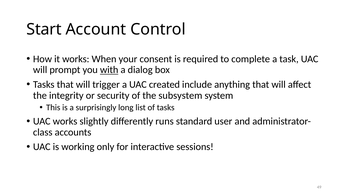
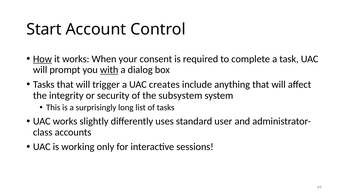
How underline: none -> present (42, 59)
created: created -> creates (164, 84)
runs: runs -> uses (165, 121)
